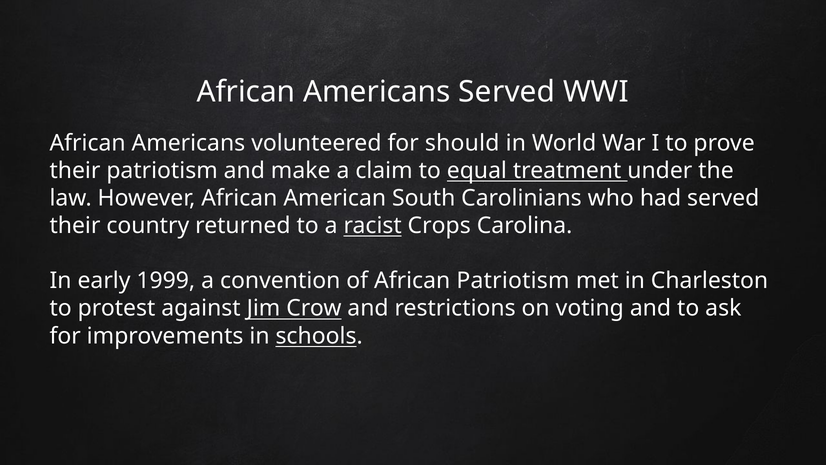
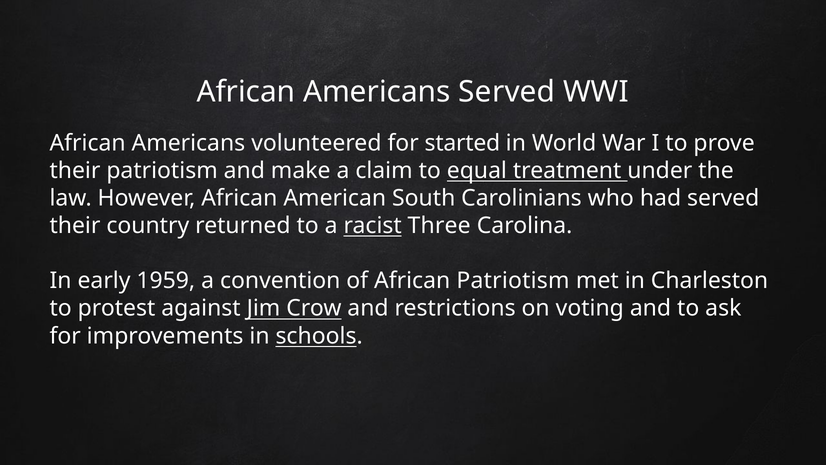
should: should -> started (462, 143)
Crops: Crops -> Three (439, 226)
1999: 1999 -> 1959 (166, 281)
